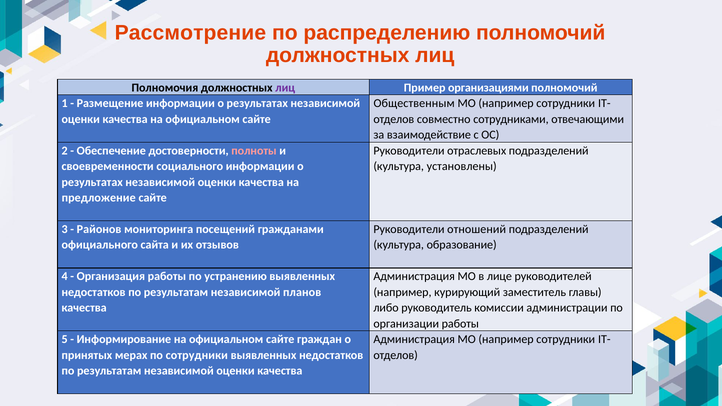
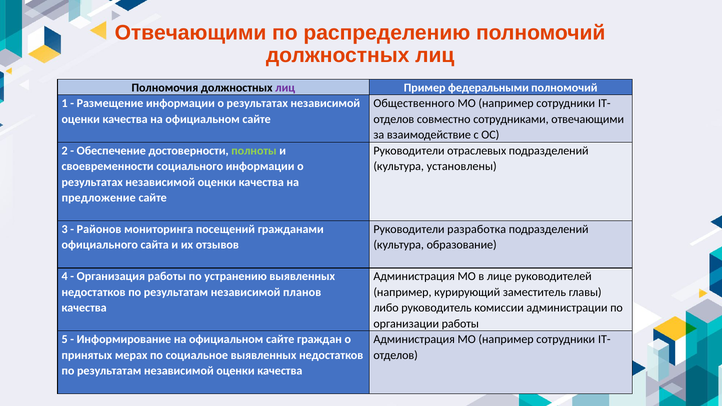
Рассмотрение: Рассмотрение -> Отвечающими (191, 33)
организациями: организациями -> федеральными (488, 88)
Общественным: Общественным -> Общественного (414, 103)
полноты colour: pink -> light green (254, 151)
отношений: отношений -> разработка (477, 229)
по сотрудники: сотрудники -> социальное (197, 355)
